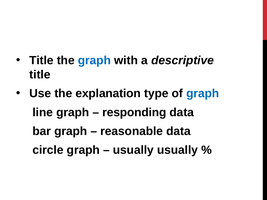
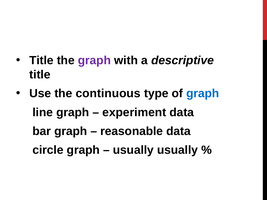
graph colour: blue -> purple (94, 60)
explanation: explanation -> continuous (108, 94)
responding: responding -> experiment (134, 112)
